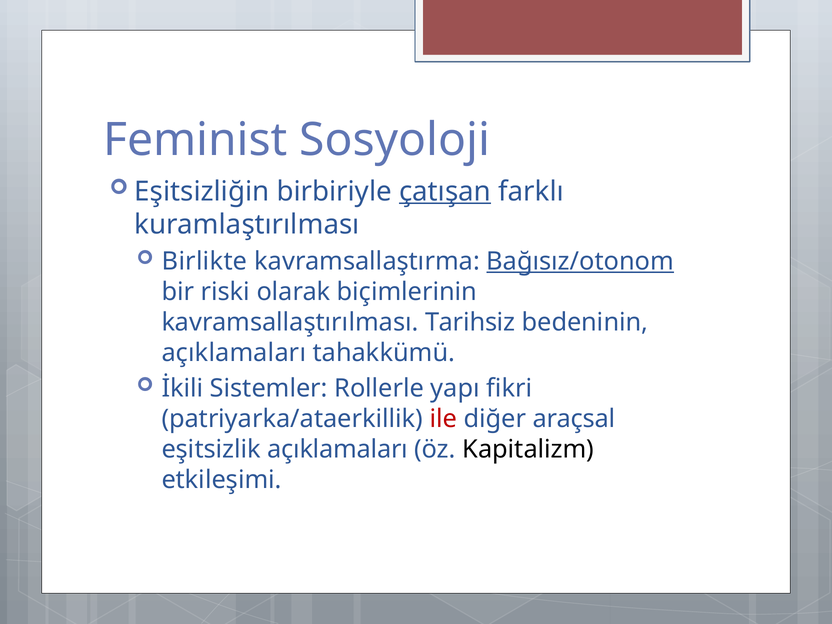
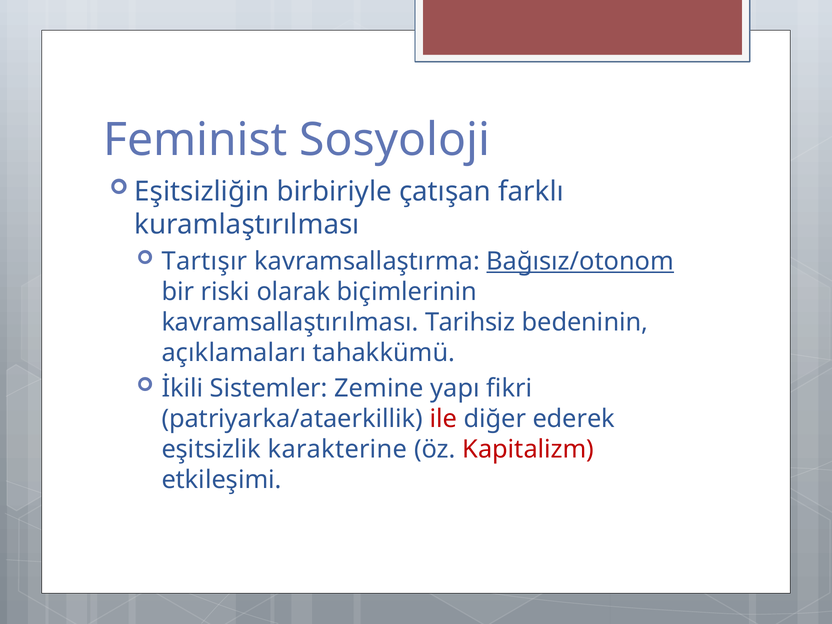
çatışan underline: present -> none (445, 191)
Birlikte: Birlikte -> Tartışır (205, 261)
Rollerle: Rollerle -> Zemine (379, 388)
araçsal: araçsal -> ederek (574, 419)
eşitsizlik açıklamaları: açıklamaları -> karakterine (337, 449)
Kapitalizm colour: black -> red (528, 449)
